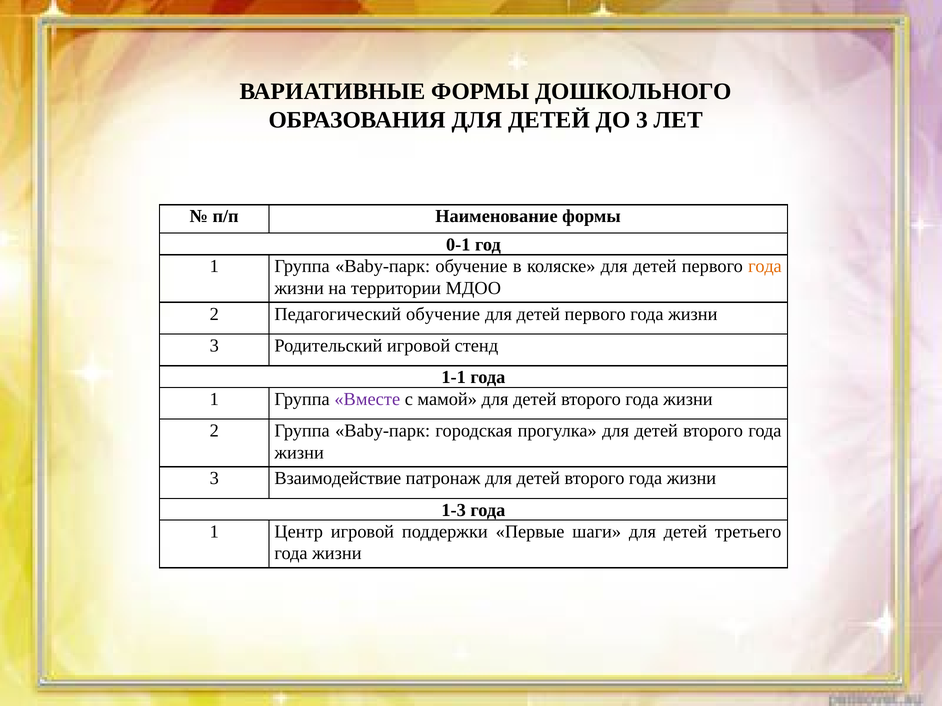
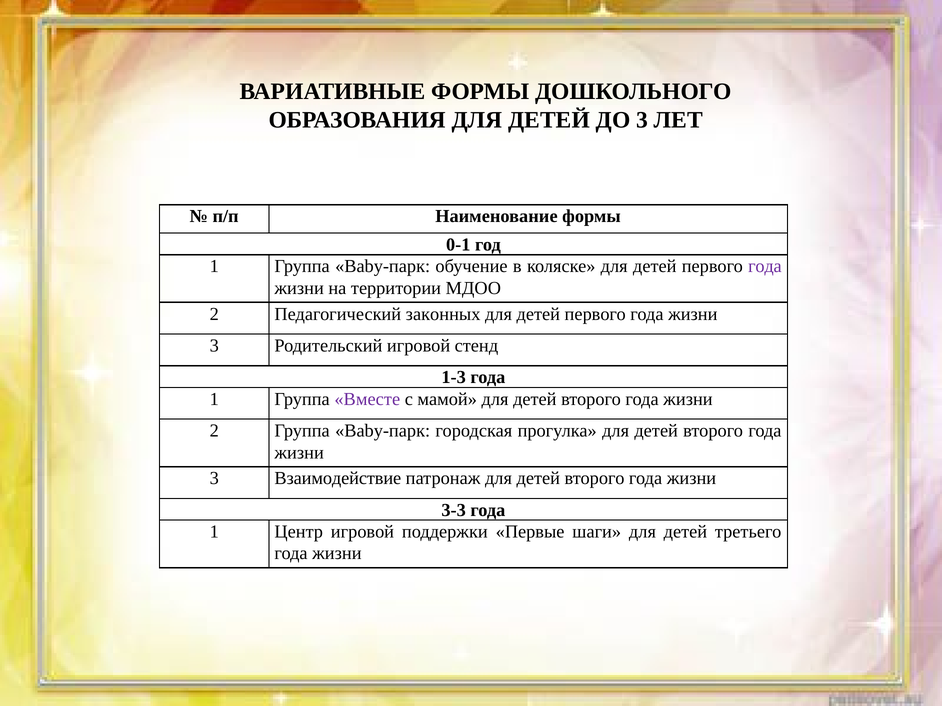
года colour: orange -> purple (765, 267)
Педагогический обучение: обучение -> законных (443, 314)
1-1: 1-1 -> 1-3 (454, 378)
1-3: 1-3 -> 3-3 (454, 510)
